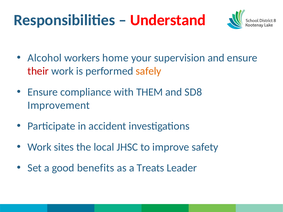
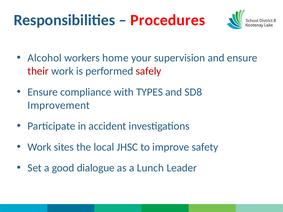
Understand: Understand -> Procedures (168, 20)
safely colour: orange -> red (149, 71)
THEM: THEM -> TYPES (150, 92)
benefits: benefits -> dialogue (96, 168)
Treats: Treats -> Lunch (150, 168)
